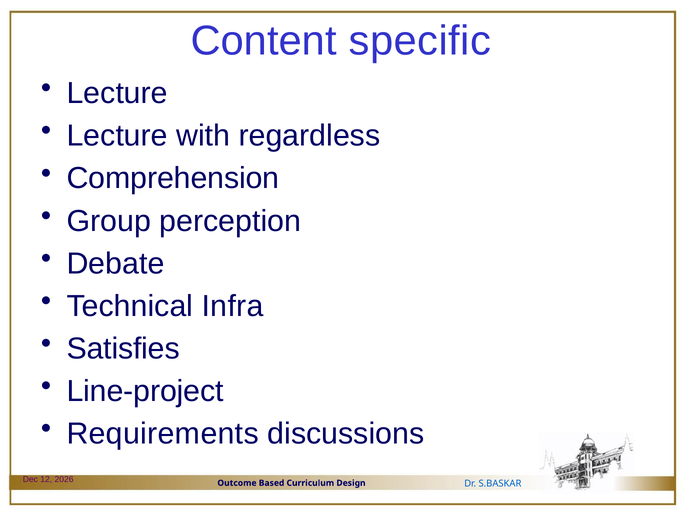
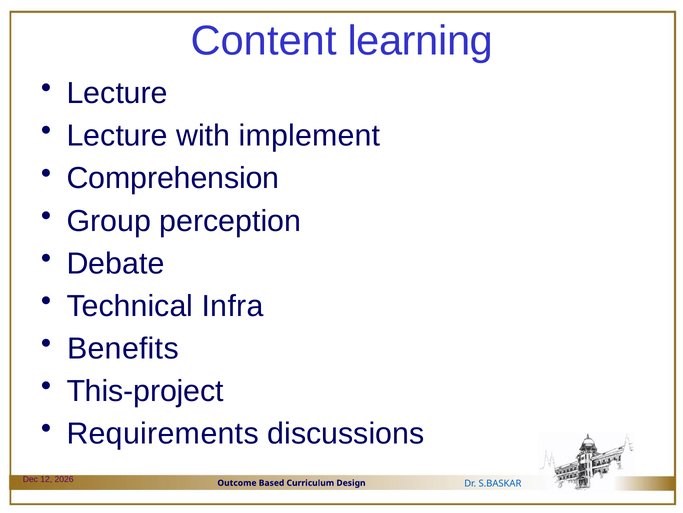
specific: specific -> learning (420, 41)
regardless: regardless -> implement (309, 136)
Satisfies: Satisfies -> Benefits (123, 348)
Line-project: Line-project -> This-project (145, 391)
